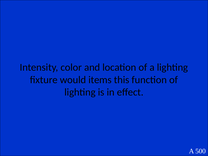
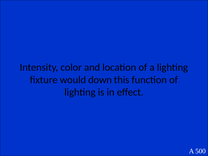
items: items -> down (100, 80)
